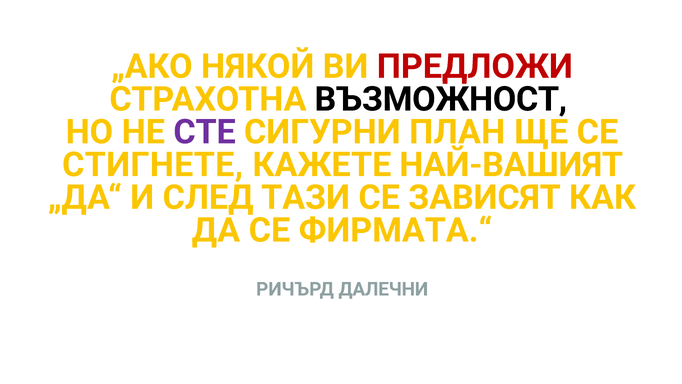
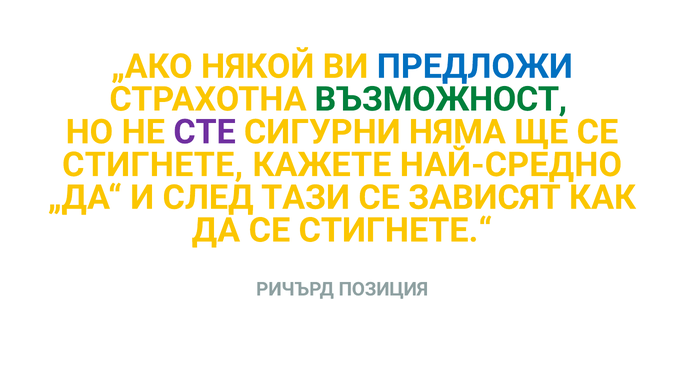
ПРЕДЛОЖИ colour: red -> blue (475, 66)
ВЪЗМОЖНОСТ colour: black -> green (441, 99)
ПЛАН: ПЛАН -> НЯМА (457, 132)
НАЙ-ВАШИЯТ: НАЙ-ВАШИЯТ -> НАЙ-СРЕДНО (511, 165)
ФИРМАТА.“: ФИРМАТА.“ -> СТИГНЕТЕ.“ (395, 230)
ДАЛЕЧНИ: ДАЛЕЧНИ -> ПОЗИЦИЯ (383, 289)
